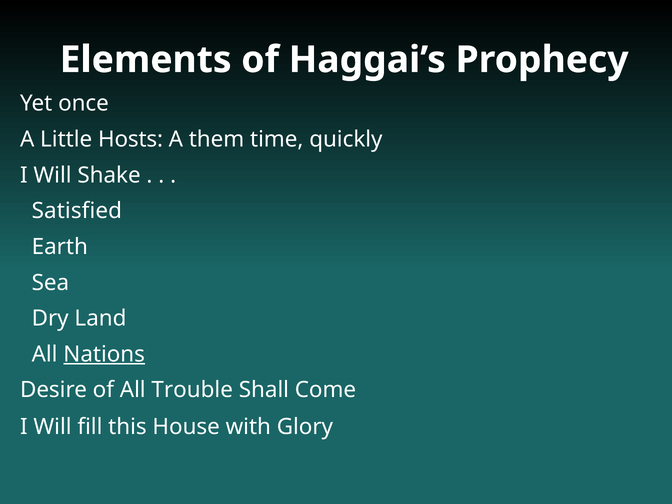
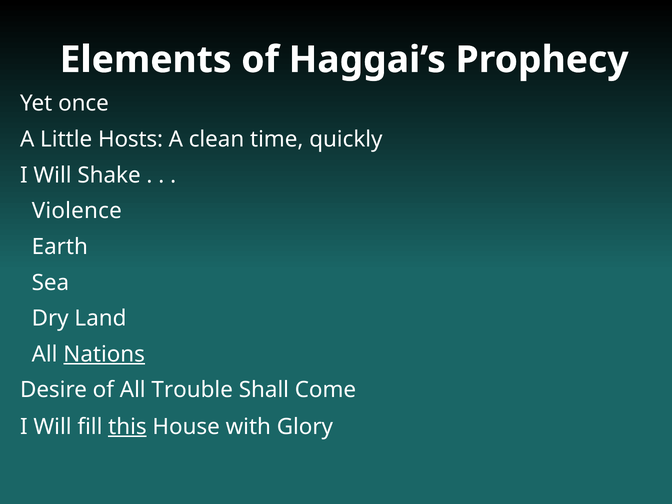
them: them -> clean (217, 139)
Satisfied: Satisfied -> Violence (77, 211)
this underline: none -> present (127, 427)
